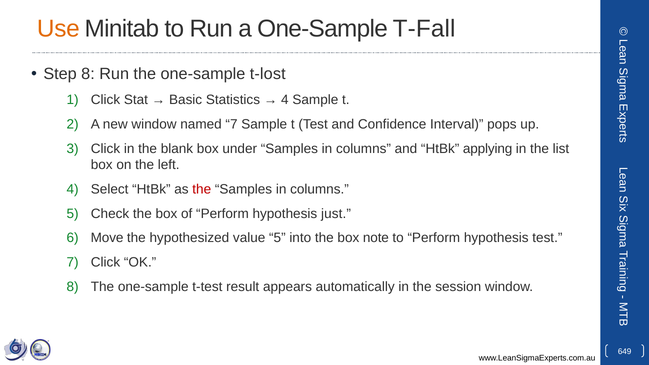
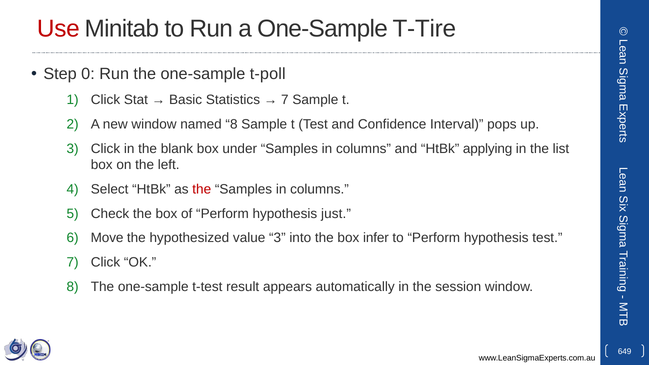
Use colour: orange -> red (58, 29)
T-Fall: T-Fall -> T-Tire (424, 29)
Step 8: 8 -> 0 (88, 74)
t-lost: t-lost -> t-poll (268, 74)
4: 4 -> 7 (285, 100)
named 7: 7 -> 8 (232, 124)
value 5: 5 -> 3 (277, 238)
note: note -> infer (376, 238)
